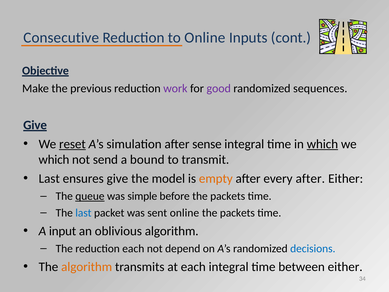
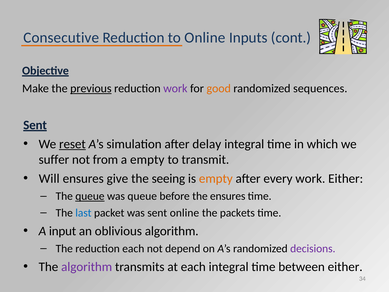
previous underline: none -> present (91, 88)
good colour: purple -> orange (219, 88)
Give: Give -> Sent (35, 125)
sense: sense -> delay (207, 144)
which underline: present -> none (322, 144)
which: which -> suffer (54, 159)
send: send -> from (105, 159)
a bound: bound -> empty (147, 159)
Last: Last -> Will (49, 179)
model: model -> seeing (168, 179)
every after: after -> work (310, 179)
was simple: simple -> queue (142, 196)
before the packets: packets -> ensures (228, 196)
decisions colour: blue -> purple (313, 248)
algorithm colour: orange -> purple (87, 266)
